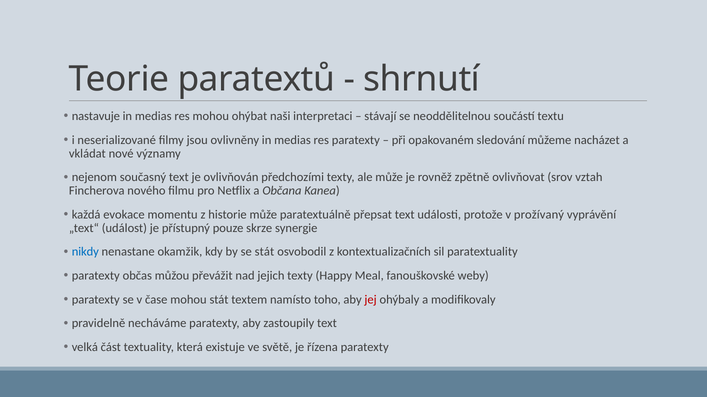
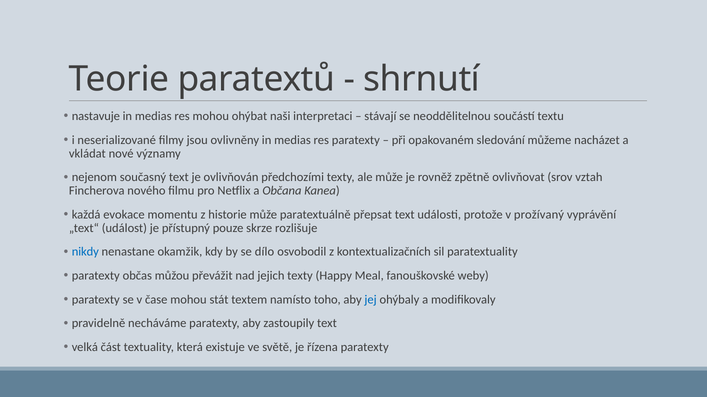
synergie: synergie -> rozlišuje (296, 228)
se stát: stát -> dílo (264, 252)
jej colour: red -> blue (371, 300)
